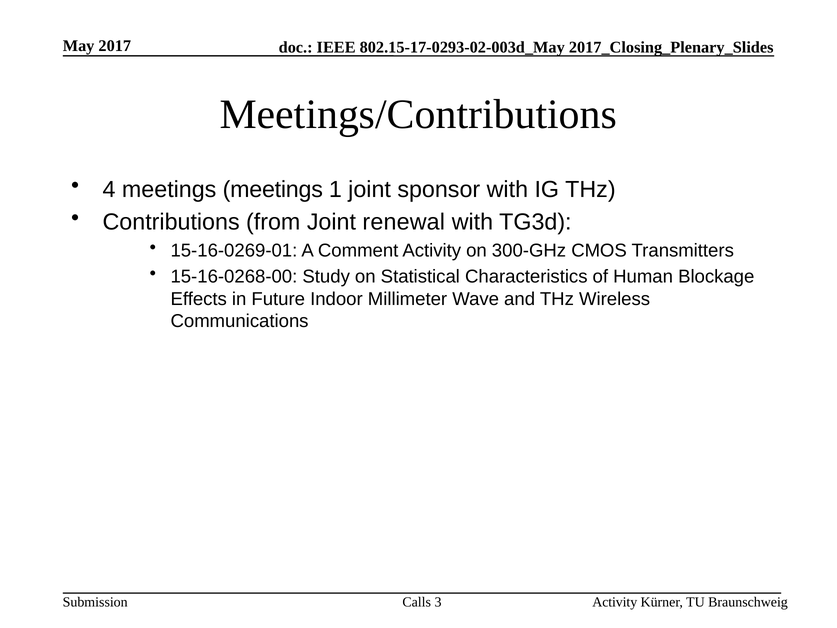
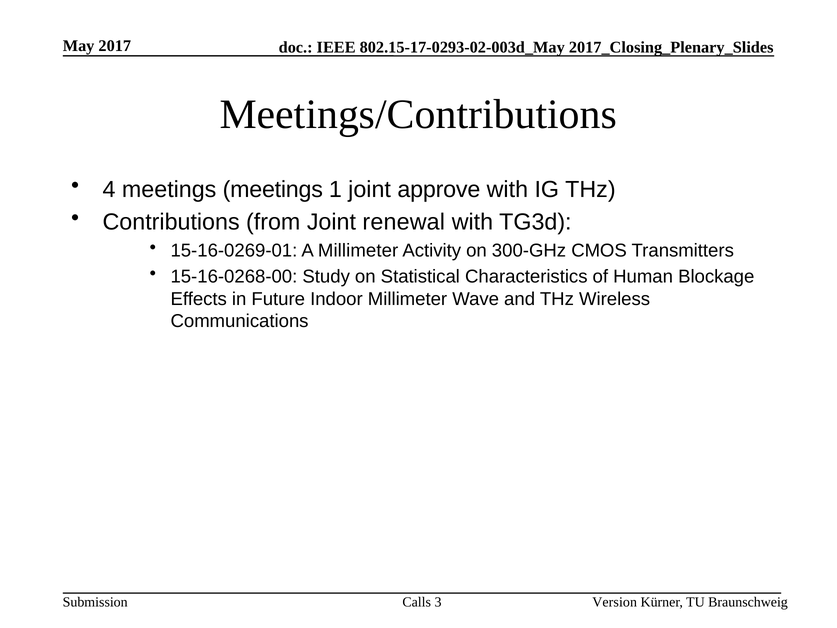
sponsor: sponsor -> approve (439, 189)
A Comment: Comment -> Millimeter (358, 250)
Activity: Activity -> Version (615, 602)
